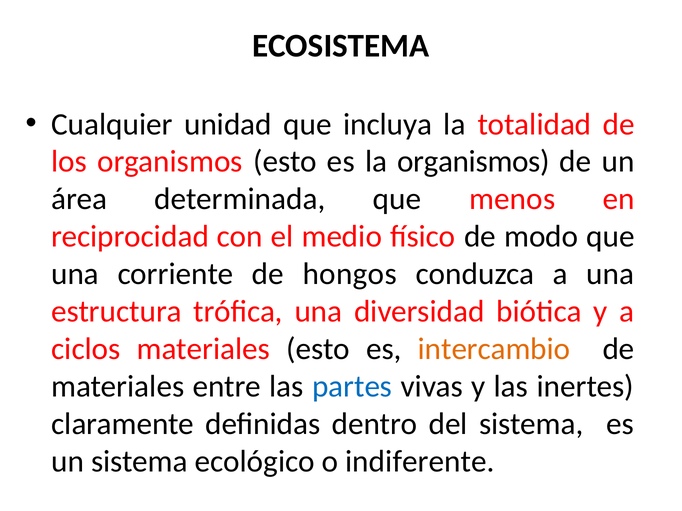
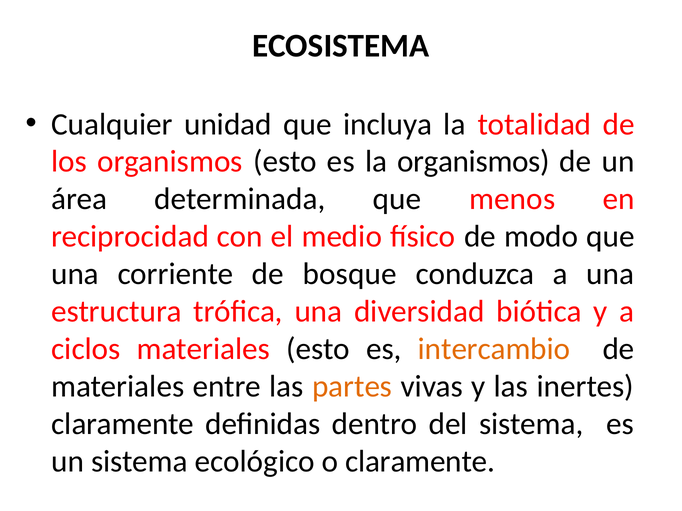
hongos: hongos -> bosque (350, 274)
partes colour: blue -> orange (352, 387)
o indiferente: indiferente -> claramente (420, 462)
